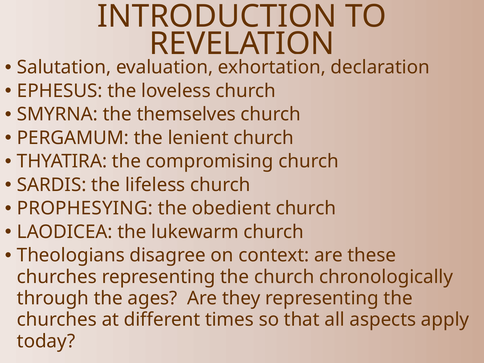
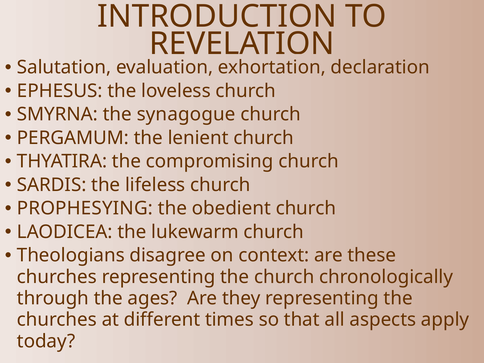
themselves: themselves -> synagogue (186, 114)
